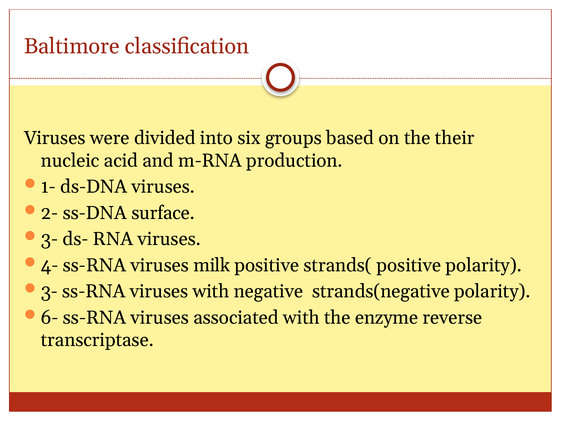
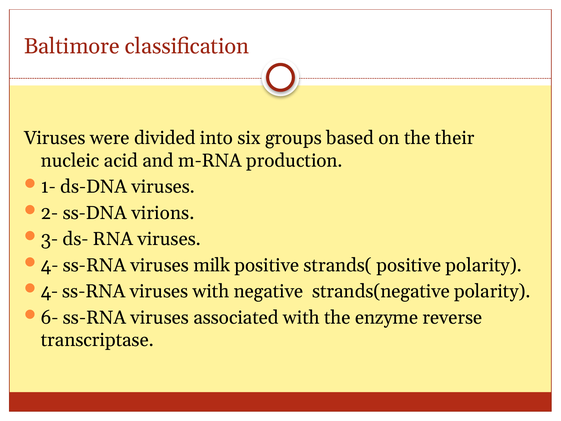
surface: surface -> virions (163, 213)
3-: 3- -> 4- (49, 291)
